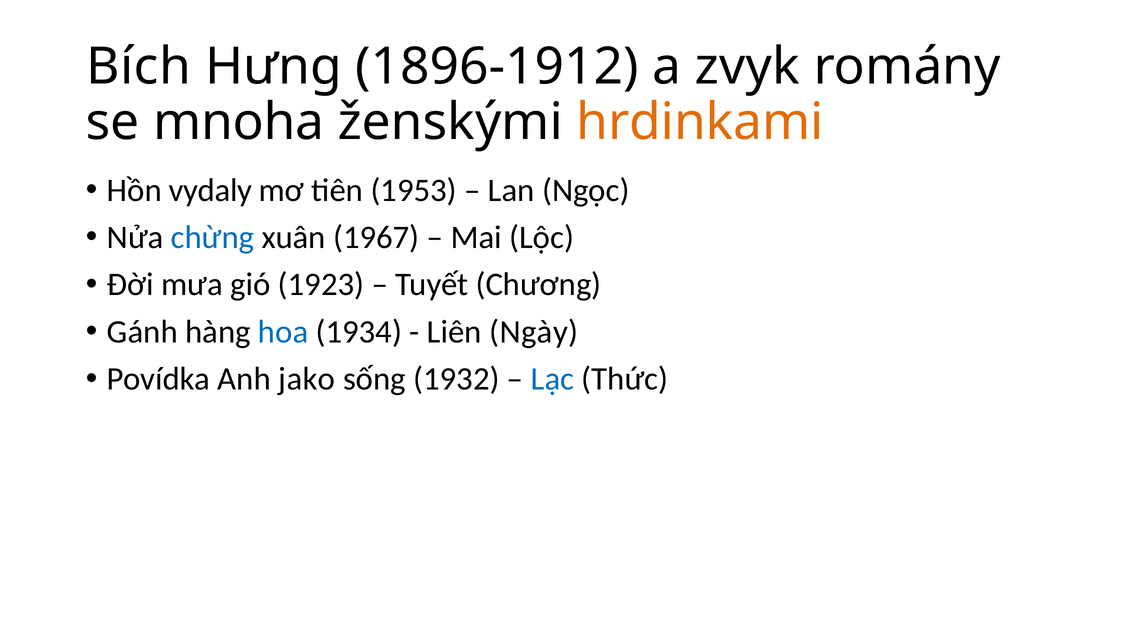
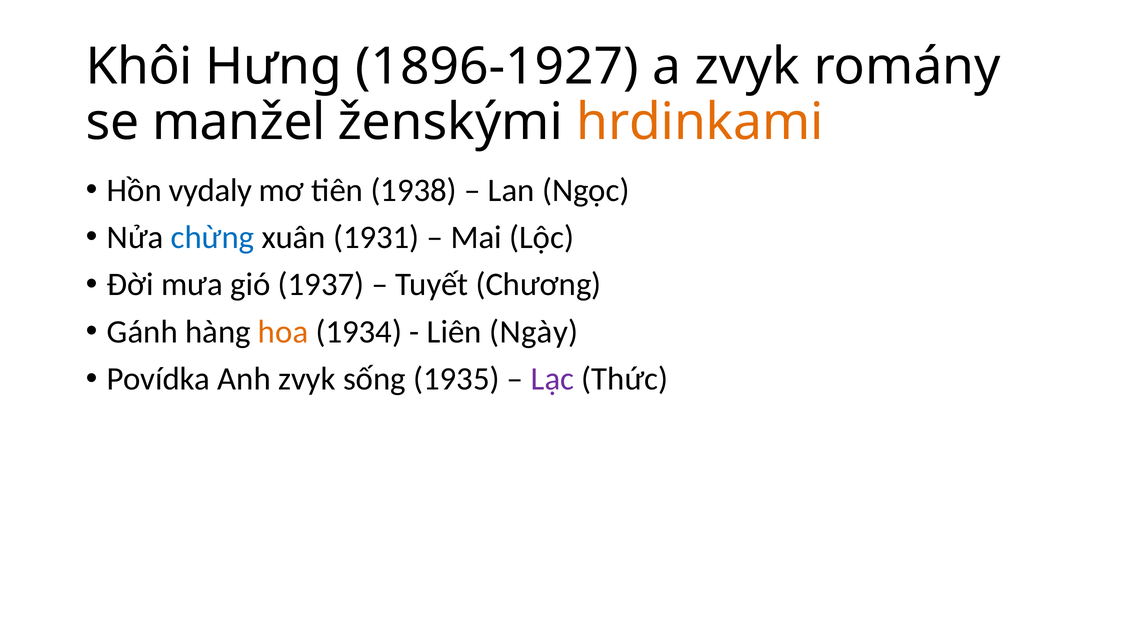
Bích: Bích -> Khôi (139, 67)
1896-1912: 1896-1912 -> 1896-1927 (497, 67)
mnoha: mnoha -> manžel (239, 122)
1953: 1953 -> 1938 (414, 190)
1967: 1967 -> 1931 (376, 238)
1923: 1923 -> 1937 (321, 285)
hoa colour: blue -> orange (283, 332)
Anh jako: jako -> zvyk (307, 379)
1932: 1932 -> 1935 (456, 379)
Lạc colour: blue -> purple (552, 379)
